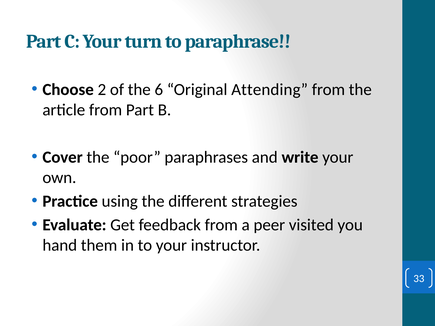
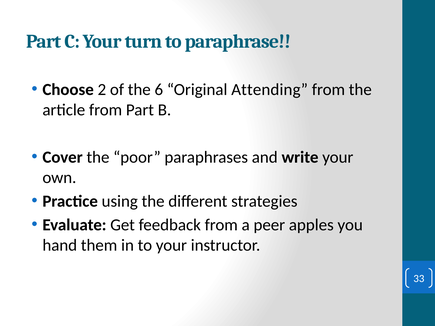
visited: visited -> apples (311, 225)
